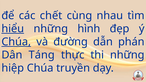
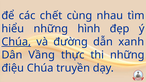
hiểu underline: present -> none (13, 29)
phán: phán -> xanh (131, 42)
Táng: Táng -> Vầng (42, 55)
hiệp: hiệp -> điệu (13, 68)
